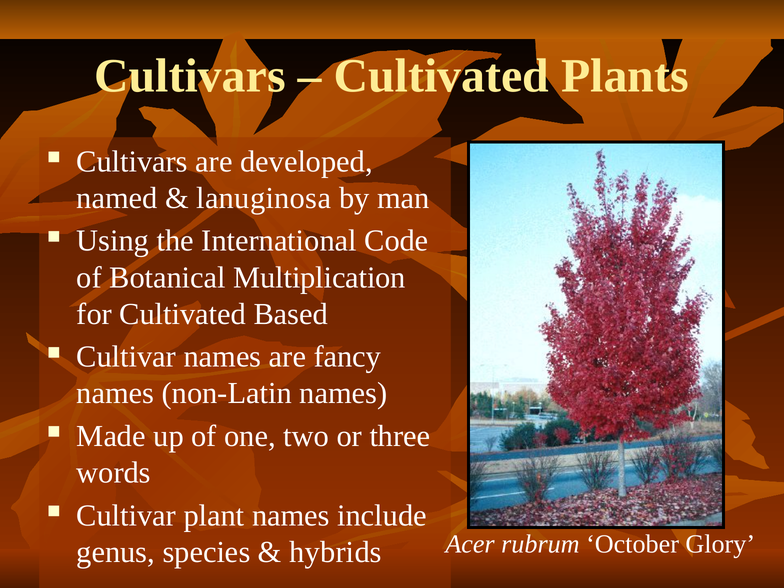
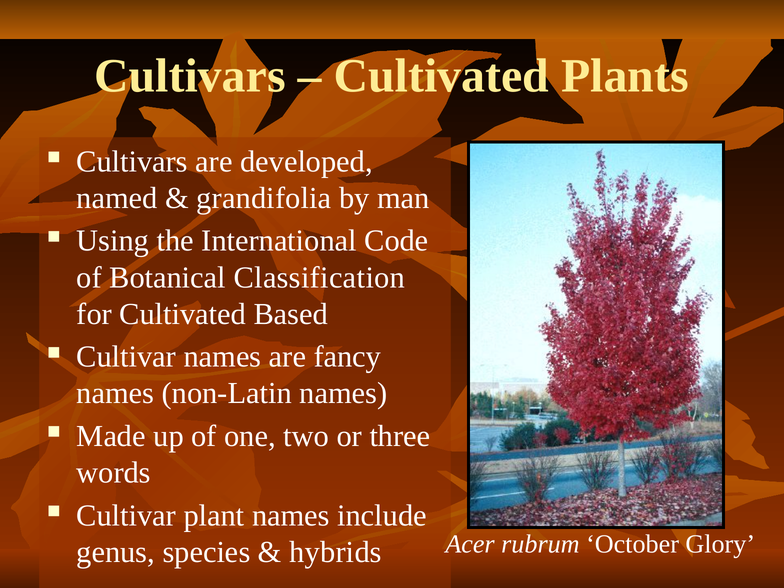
lanuginosa: lanuginosa -> grandifolia (264, 198)
Multiplication: Multiplication -> Classification (319, 277)
